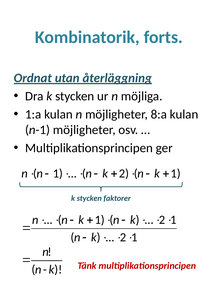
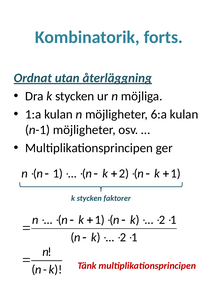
8:a: 8:a -> 6:a (159, 114)
